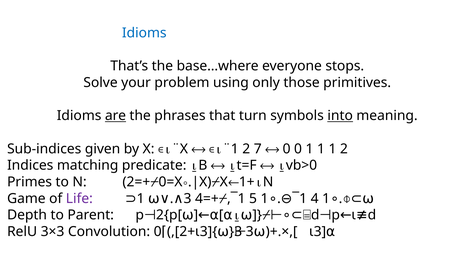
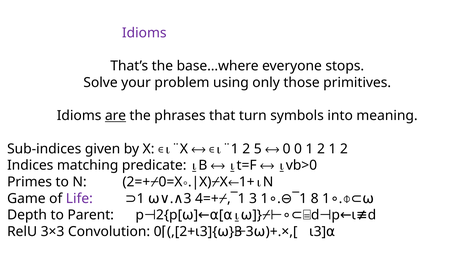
Idioms colour: blue -> purple (144, 33)
into underline: present -> none (340, 116)
7: 7 -> 5 (258, 149)
0 1 1: 1 -> 2 (321, 149)
5: 5 -> 3 (253, 199)
4: 4 -> 8 (315, 199)
